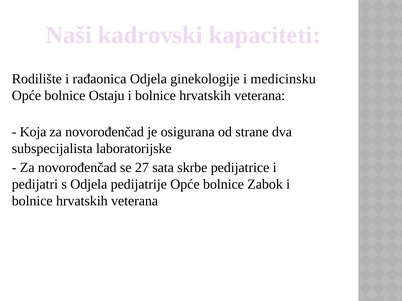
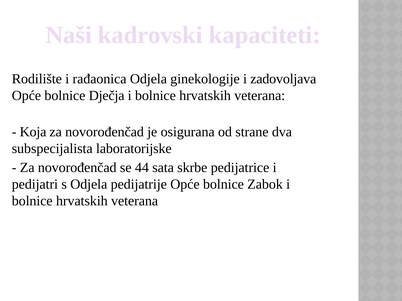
medicinsku: medicinsku -> zadovoljava (283, 79)
Ostaju: Ostaju -> Dječja (107, 96)
27: 27 -> 44 (142, 168)
